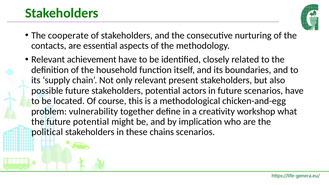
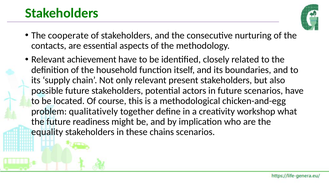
vulnerability: vulnerability -> qualitatively (93, 111)
future potential: potential -> readiness (91, 122)
political: political -> equality (47, 132)
